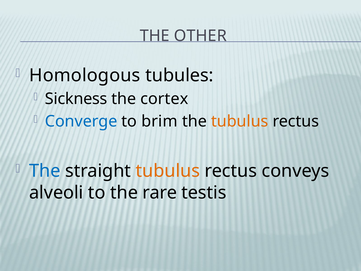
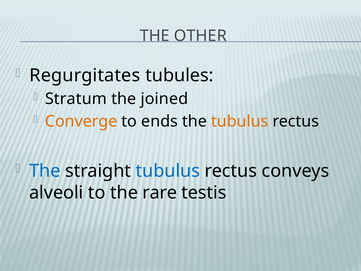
Homologous: Homologous -> Regurgitates (85, 75)
Sickness: Sickness -> Stratum (76, 99)
cortex: cortex -> joined (164, 99)
Converge colour: blue -> orange (81, 121)
brim: brim -> ends (160, 121)
tubulus colour: orange -> blue (168, 171)
